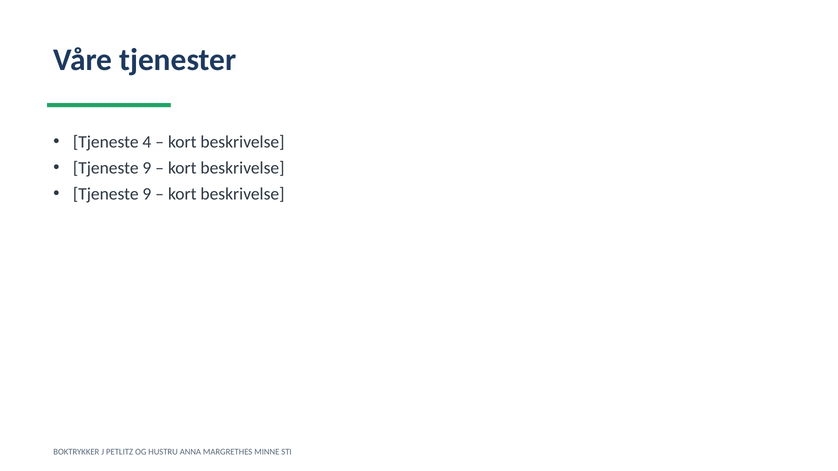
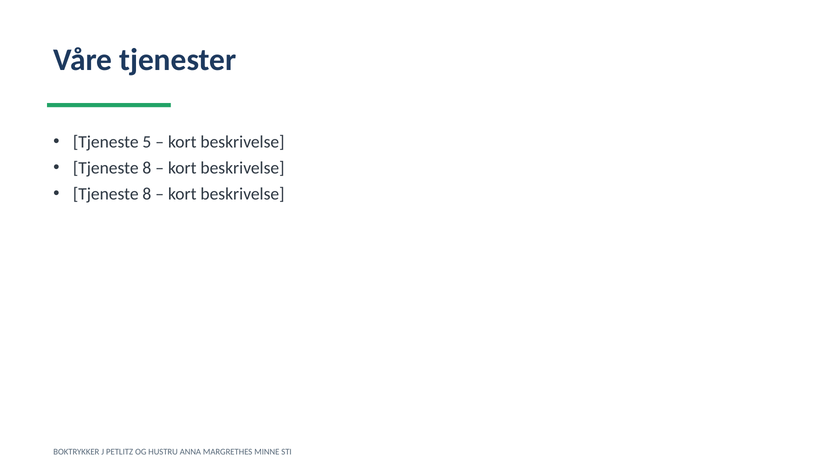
4: 4 -> 5 (147, 142)
9: 9 -> 8 (147, 168)
9: 9 -> 8 (147, 194)
